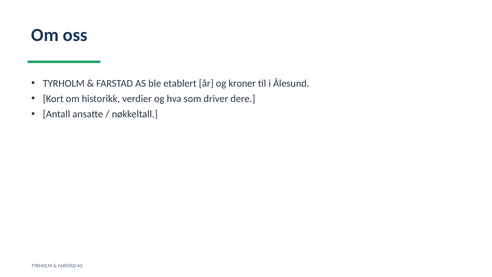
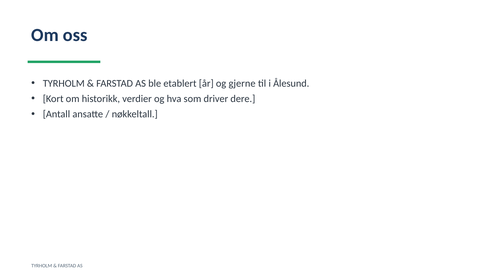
kroner: kroner -> gjerne (242, 83)
